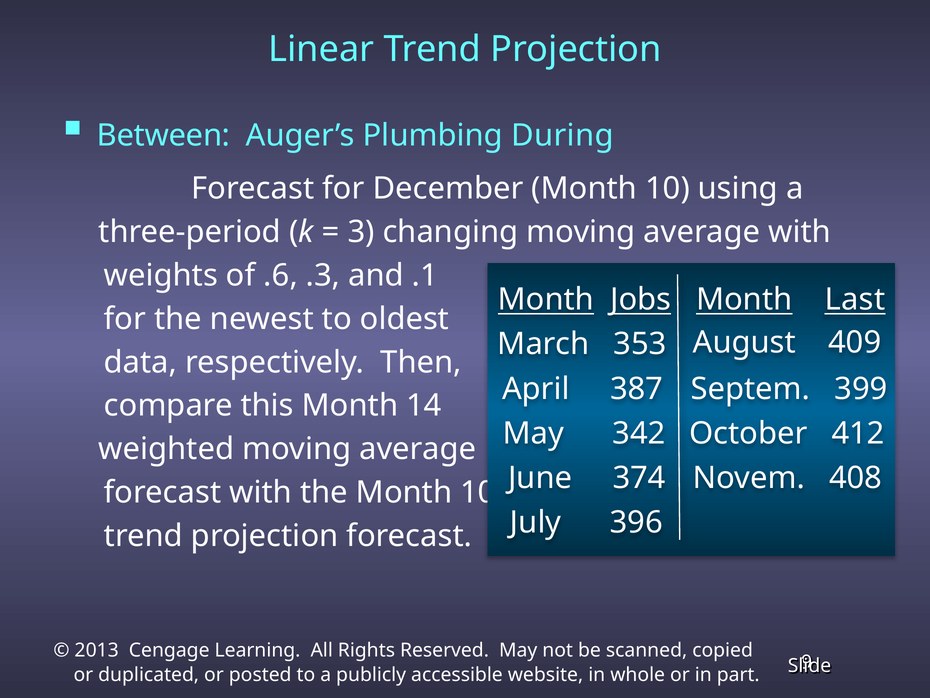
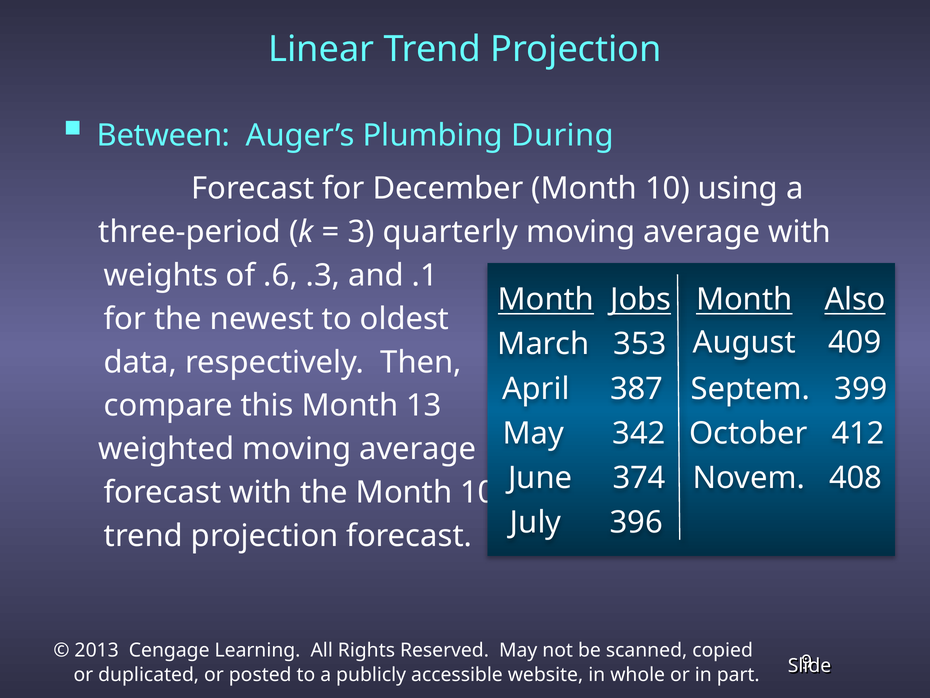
changing: changing -> quarterly (450, 232)
Last: Last -> Also (855, 299)
14: 14 -> 13 (424, 405)
